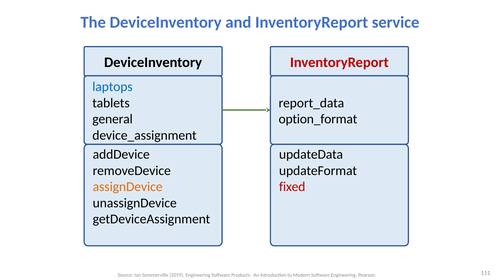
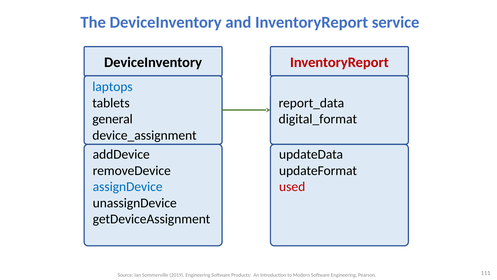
option_format: option_format -> digital_format (318, 119)
assignDevice colour: orange -> blue (128, 186)
fixed: fixed -> used (292, 186)
